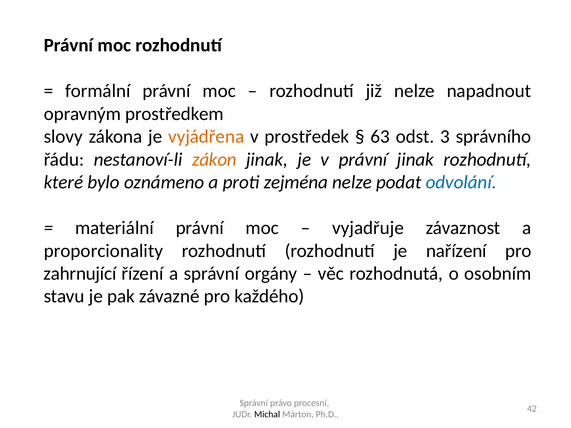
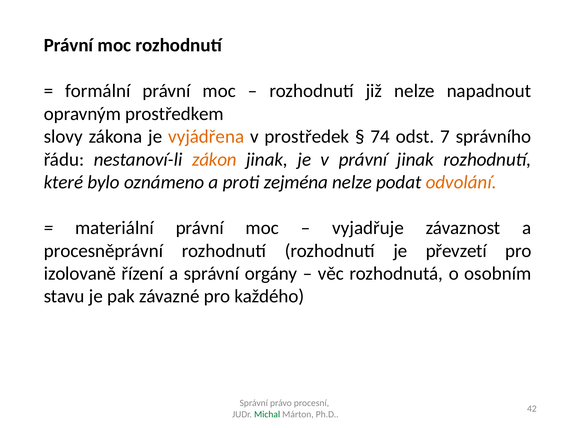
63: 63 -> 74 (380, 137)
3: 3 -> 7 (445, 137)
odvolání colour: blue -> orange (461, 182)
proporcionality: proporcionality -> procesněprávní (103, 251)
nařízení: nařízení -> převzetí (456, 251)
zahrnující: zahrnující -> izolovaně (80, 274)
Michal colour: black -> green (267, 415)
